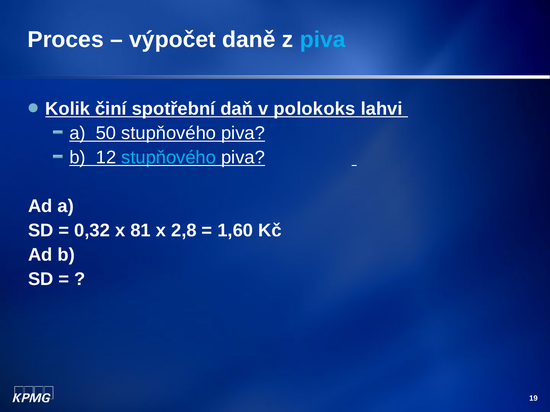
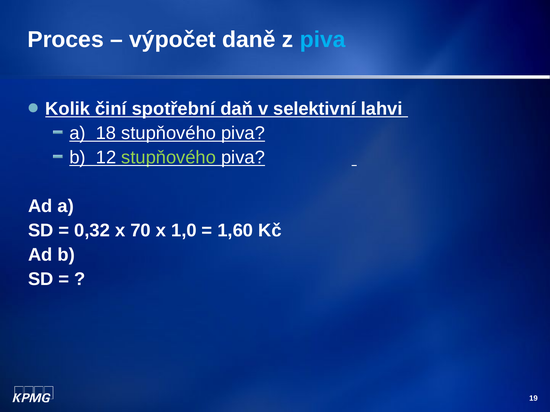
polokoks: polokoks -> selektivní (315, 109)
50: 50 -> 18 (106, 133)
stupňového colour: light blue -> light green (169, 158)
81: 81 -> 70 (141, 231)
2,8: 2,8 -> 1,0 (184, 231)
